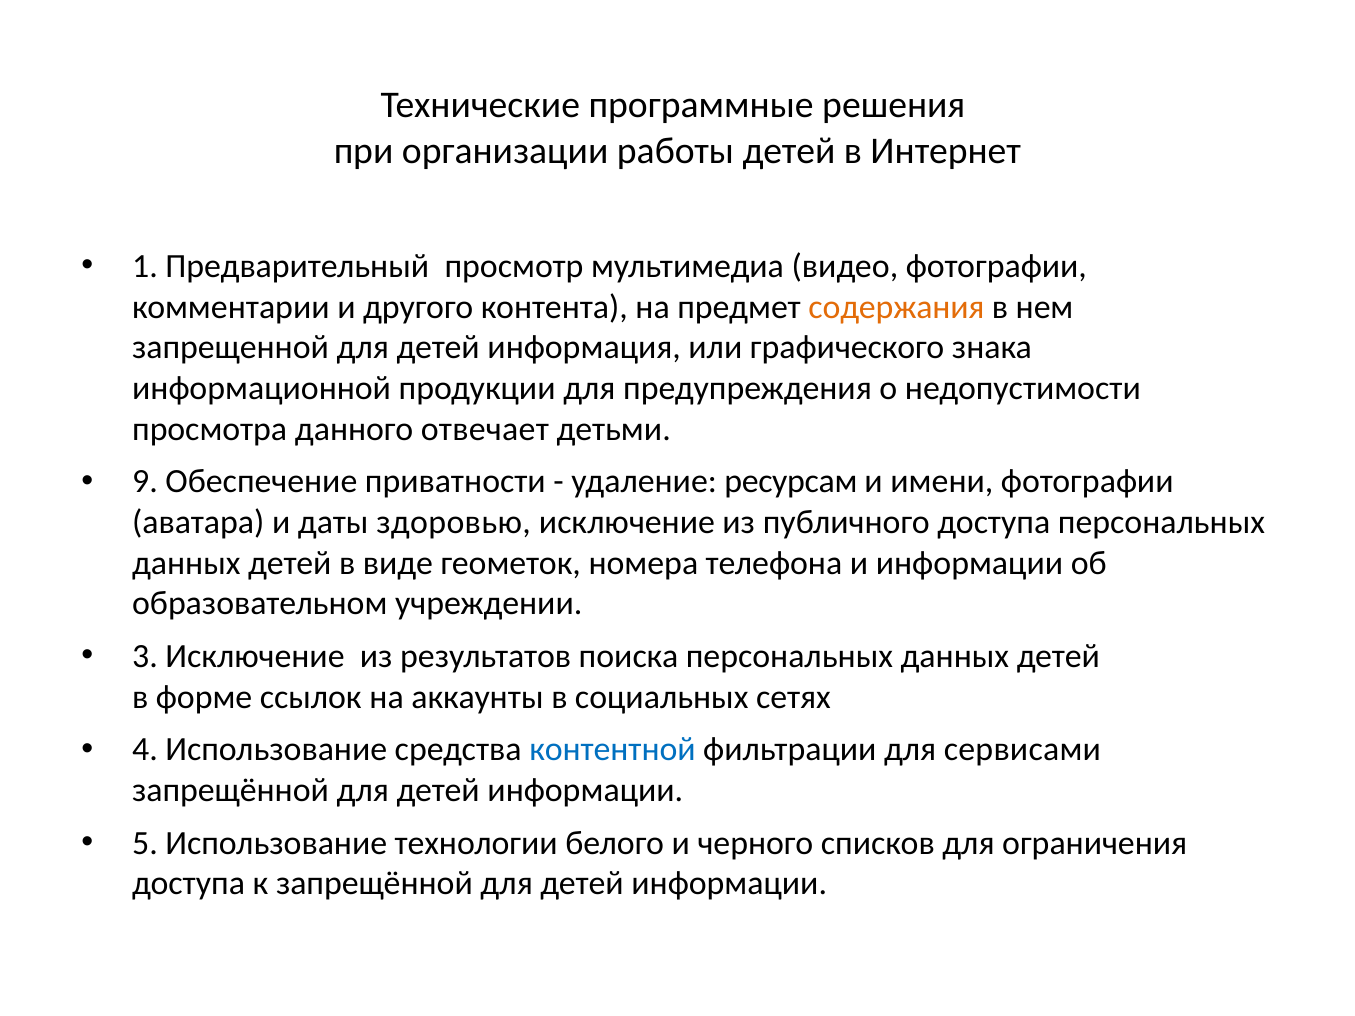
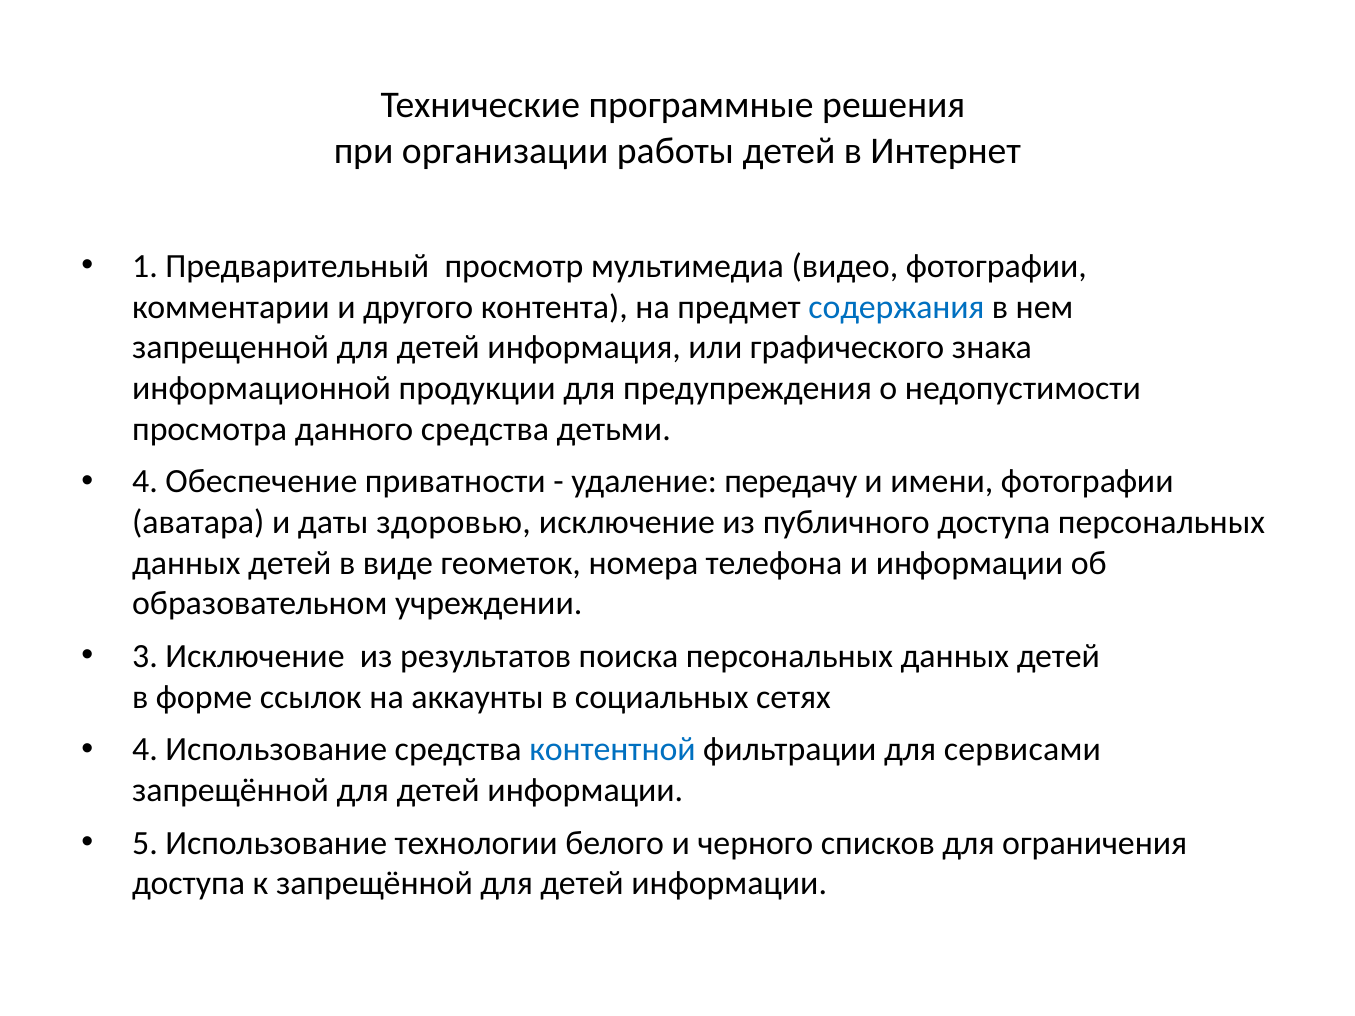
содержания colour: orange -> blue (896, 307)
данного отвечает: отвечает -> средства (485, 429)
9: 9 -> 4 (145, 482)
ресурсам: ресурсам -> передачу (791, 482)
